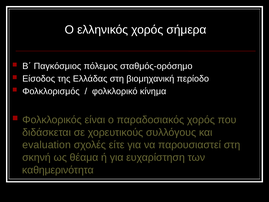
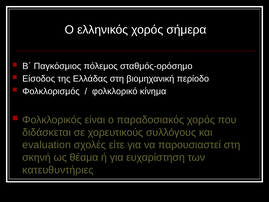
καθημερινότητα: καθημερινότητα -> κατευθυντήριες (58, 170)
